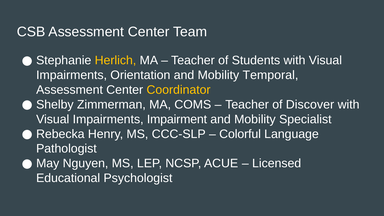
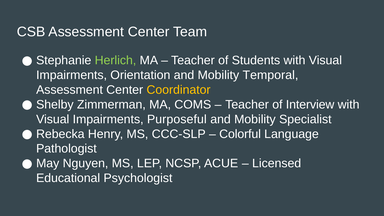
Herlich colour: yellow -> light green (116, 60)
Discover: Discover -> Interview (310, 105)
Impairment: Impairment -> Purposeful (177, 119)
